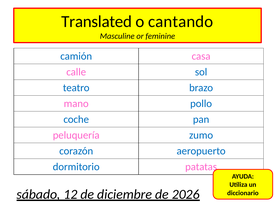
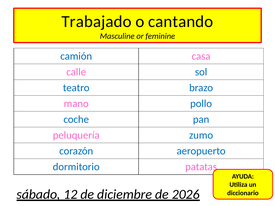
Translated: Translated -> Trabajado (96, 22)
